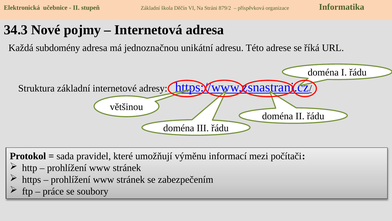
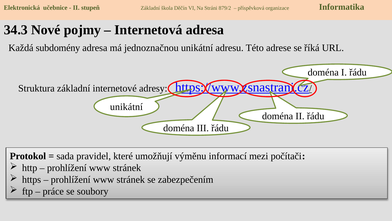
většinou: většinou -> unikátní (126, 107)
